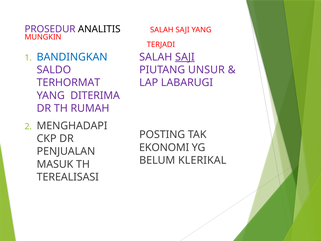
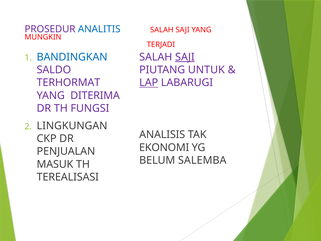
ANALITIS colour: black -> blue (99, 29)
UNSUR: UNSUR -> UNTUK (206, 70)
LAP underline: none -> present (149, 83)
RUMAH: RUMAH -> FUNGSI (90, 108)
MENGHADAPI: MENGHADAPI -> LINGKUNGAN (72, 126)
POSTING: POSTING -> ANALISIS (162, 135)
KLERIKAL: KLERIKAL -> SALEMBA (202, 160)
